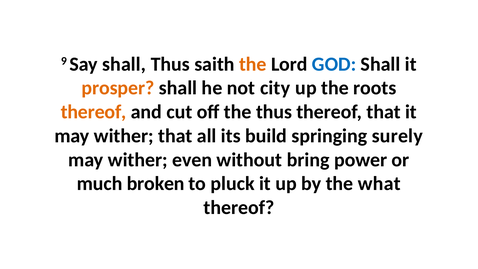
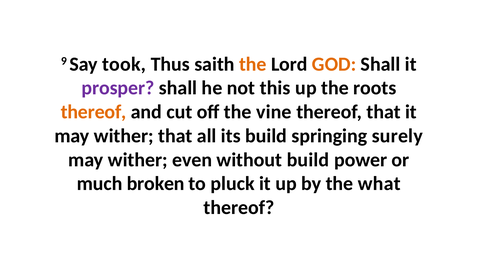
Say shall: shall -> took (124, 64)
GOD colour: blue -> orange (334, 64)
prosper colour: orange -> purple (118, 88)
city: city -> this (275, 88)
the thus: thus -> vine (274, 112)
without bring: bring -> build (308, 160)
